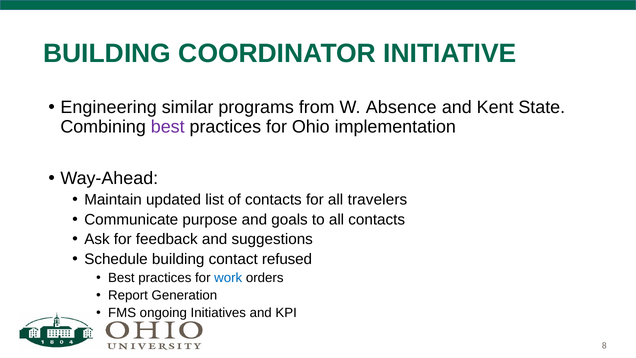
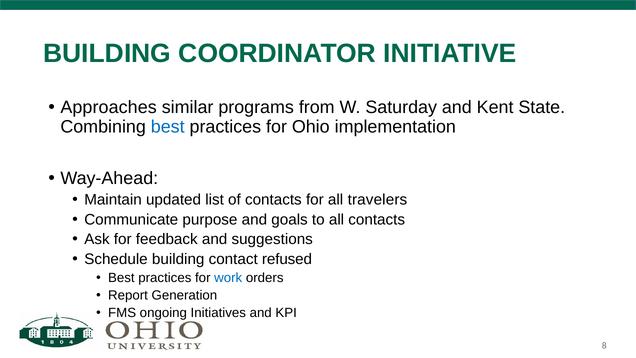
Engineering: Engineering -> Approaches (109, 107)
Absence: Absence -> Saturday (401, 107)
best colour: purple -> blue (168, 127)
